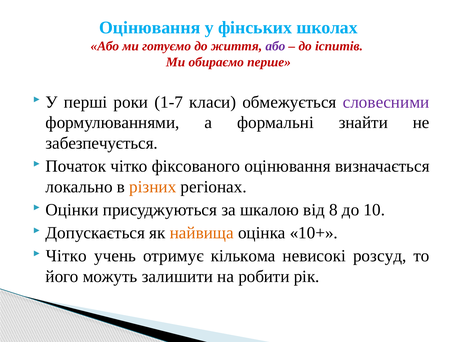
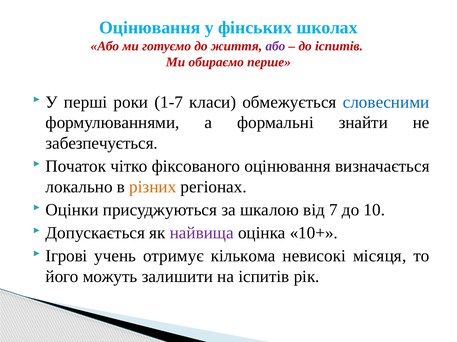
словесними colour: purple -> blue (386, 102)
8: 8 -> 7 (333, 210)
найвища colour: orange -> purple (202, 233)
Чітко: Чітко -> Ігрові (66, 257)
розсуд: розсуд -> місяця (380, 257)
на робити: робити -> іспитів (264, 277)
